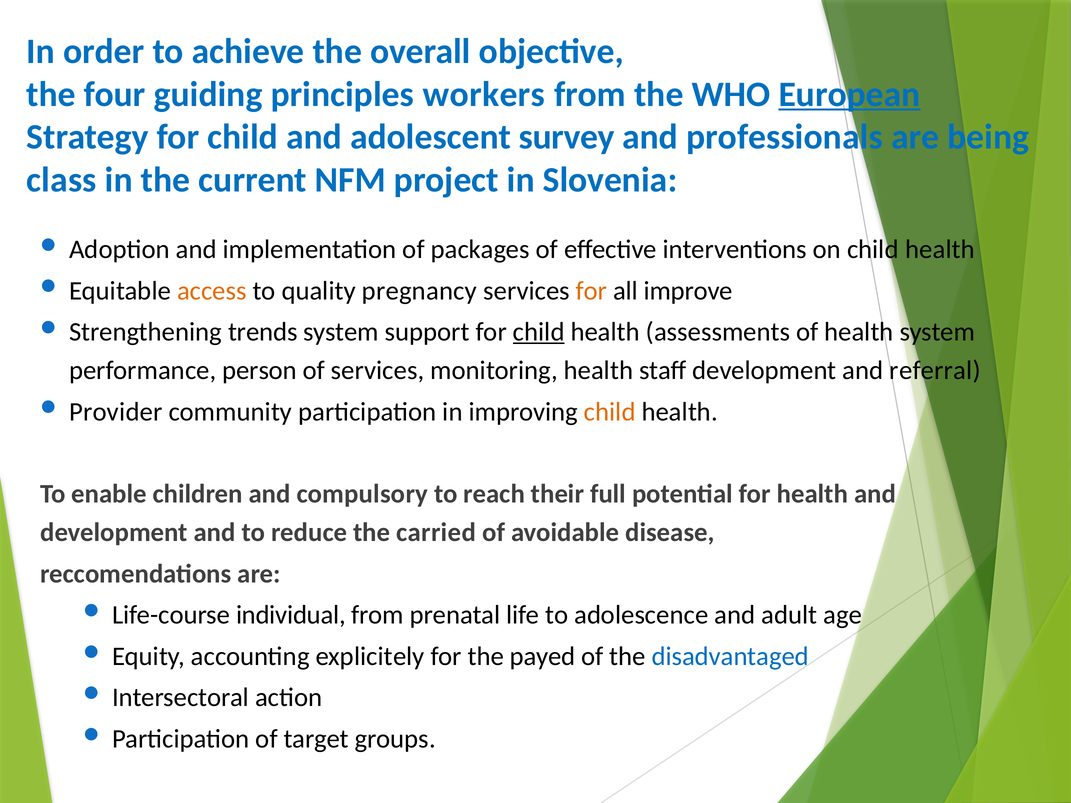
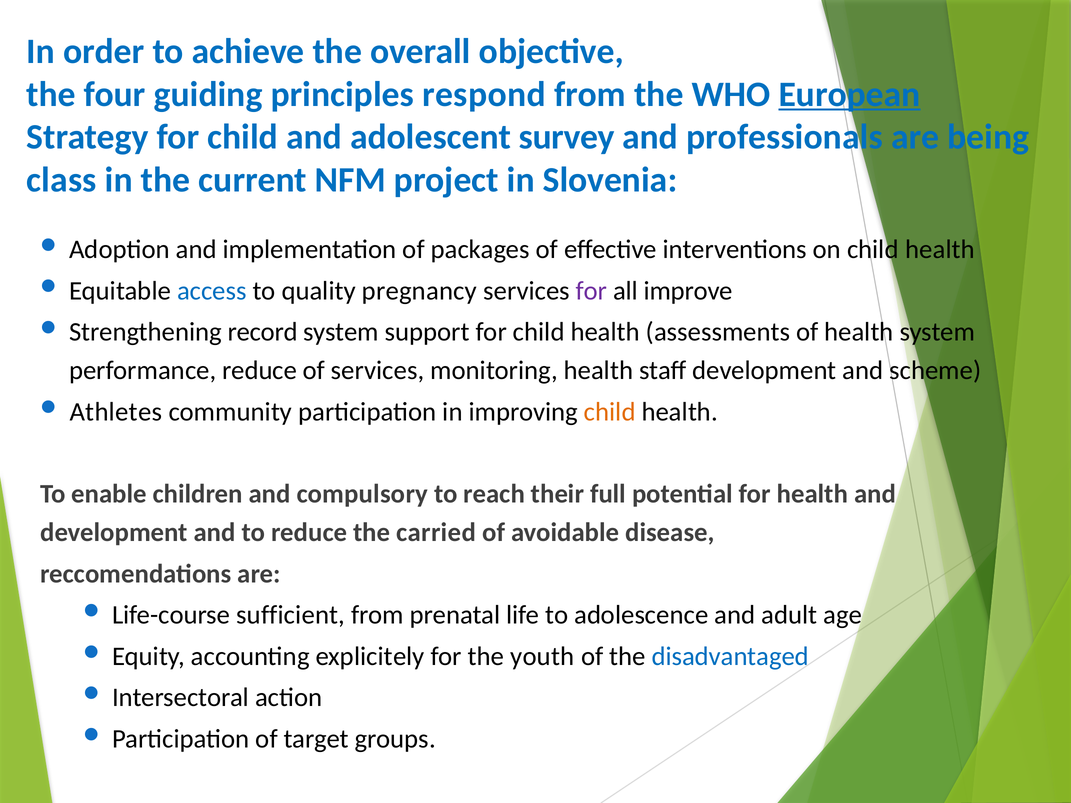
workers: workers -> respond (484, 94)
access colour: orange -> blue (212, 291)
for colour: orange -> purple (592, 291)
trends: trends -> record (263, 332)
child underline: present -> none (539, 332)
performance person: person -> reduce (260, 371)
referral: referral -> scheme (935, 371)
Provider: Provider -> Athletes (116, 412)
individual: individual -> sufficient (291, 615)
payed: payed -> youth (542, 657)
